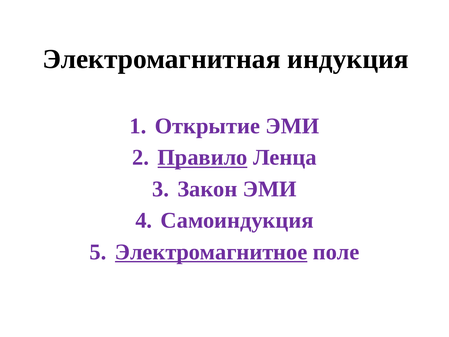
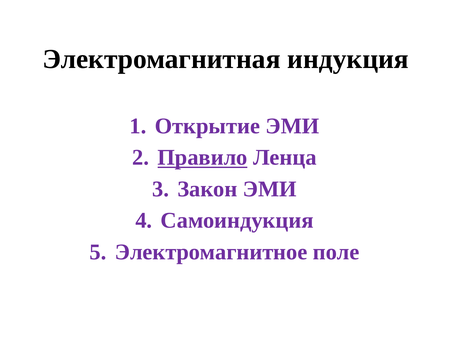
Электромагнитное underline: present -> none (211, 252)
